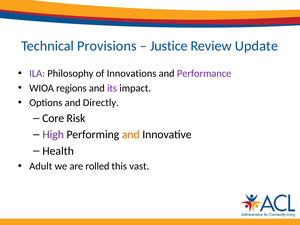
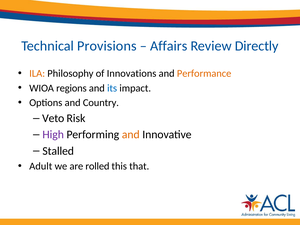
Justice: Justice -> Affairs (169, 46)
Update: Update -> Directly (257, 46)
ILA colour: purple -> orange (37, 74)
Performance colour: purple -> orange (204, 74)
its colour: purple -> blue (112, 88)
Directly: Directly -> Country (101, 103)
Core: Core -> Veto (53, 118)
Health: Health -> Stalled (58, 151)
vast: vast -> that (139, 166)
